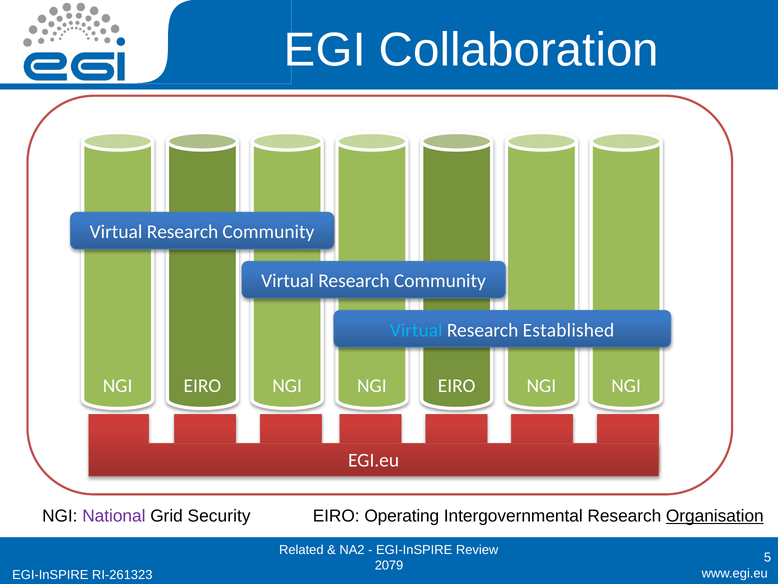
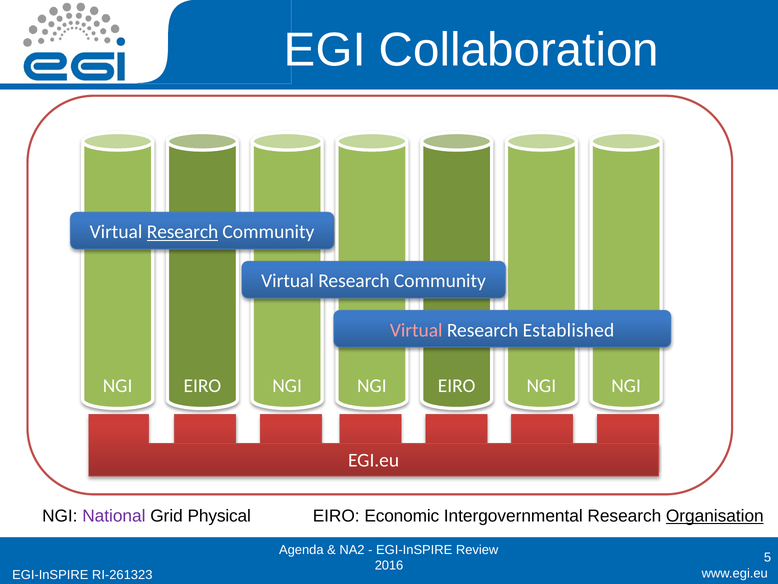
Research underline: none -> present (183, 232)
Virtual colour: light blue -> pink (416, 330)
Security: Security -> Physical (219, 515)
Operating: Operating -> Economic (402, 515)
Related: Related -> Agenda (301, 549)
2079: 2079 -> 2016 (389, 565)
